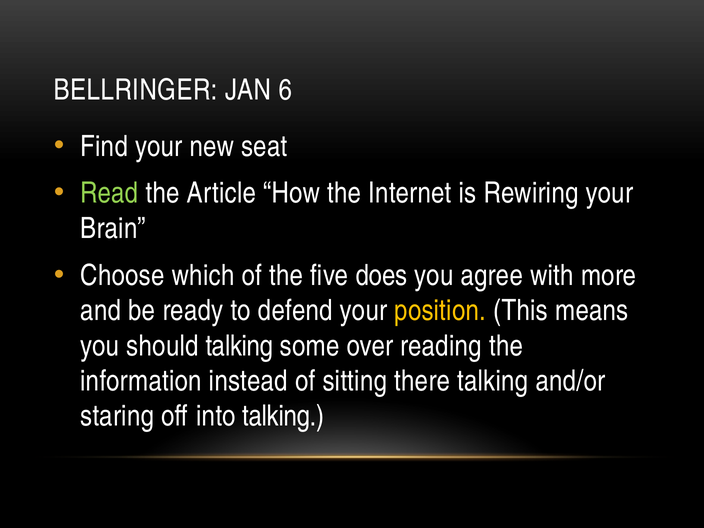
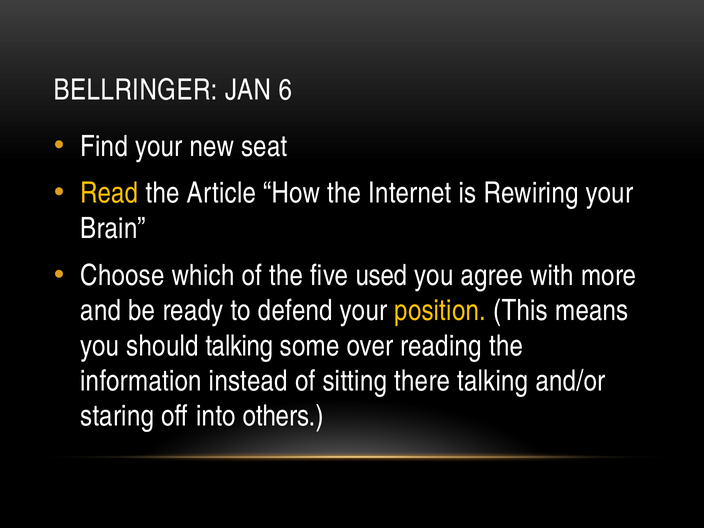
Read colour: light green -> yellow (109, 193)
does: does -> used (381, 275)
into talking: talking -> others (283, 416)
